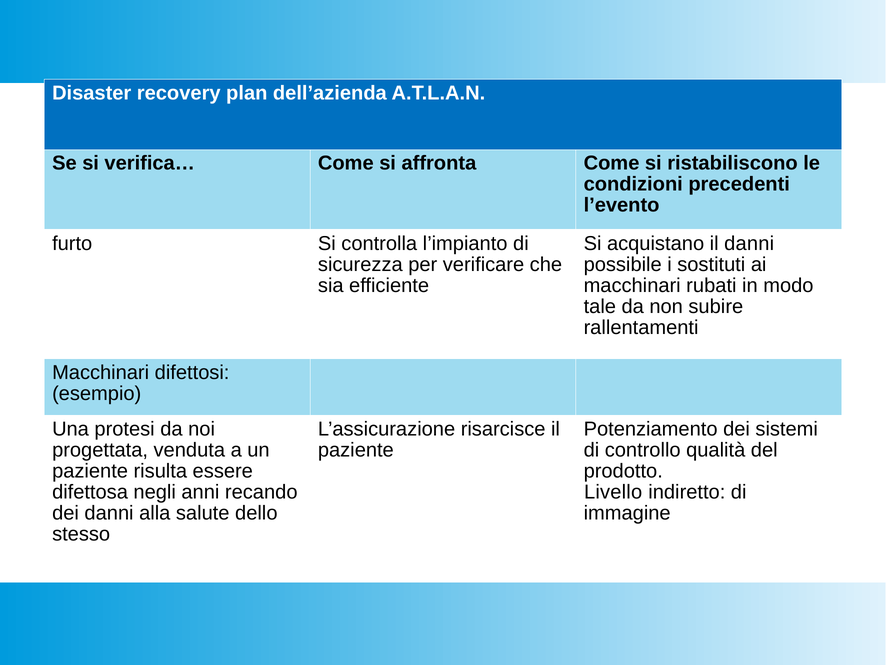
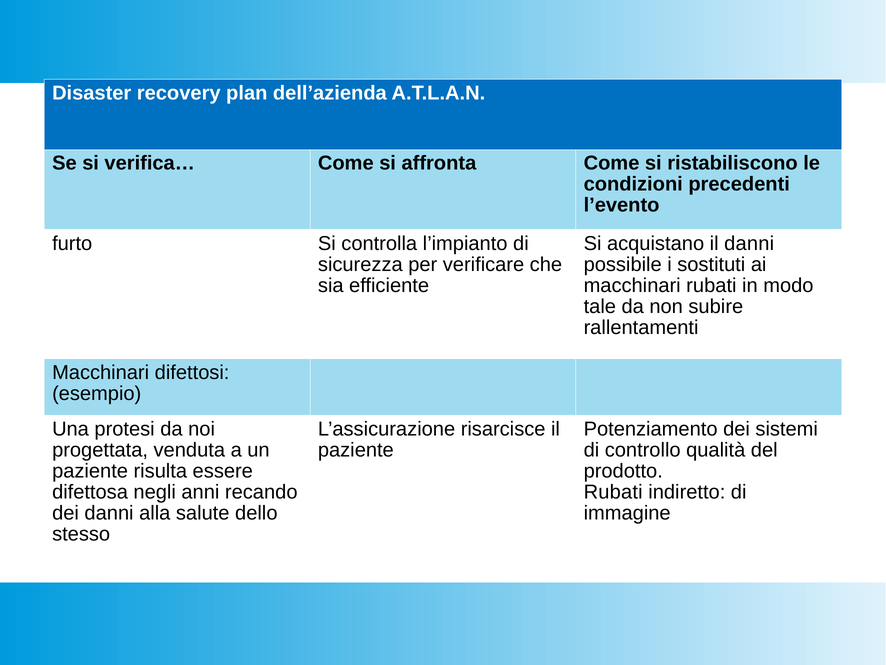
Livello: Livello -> Rubati (613, 492)
